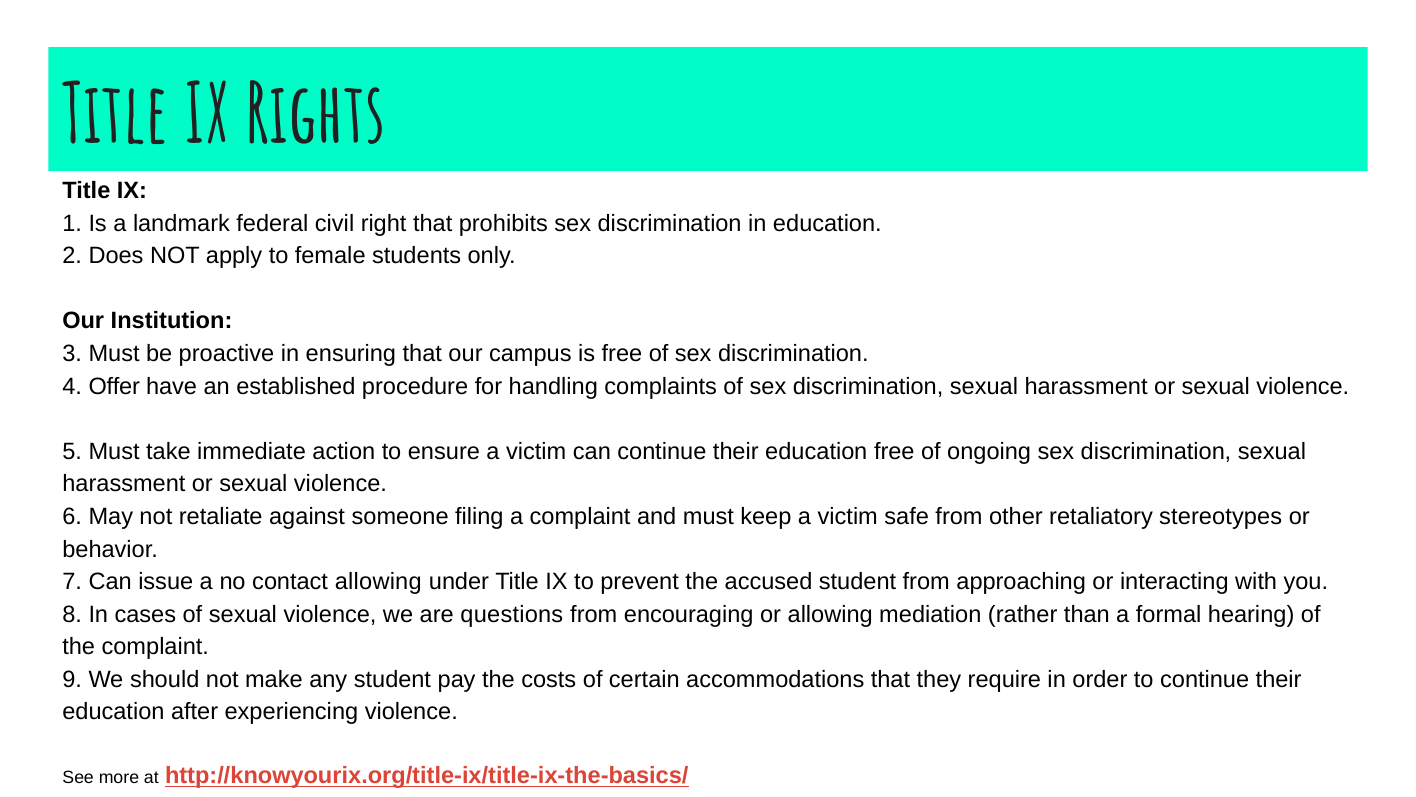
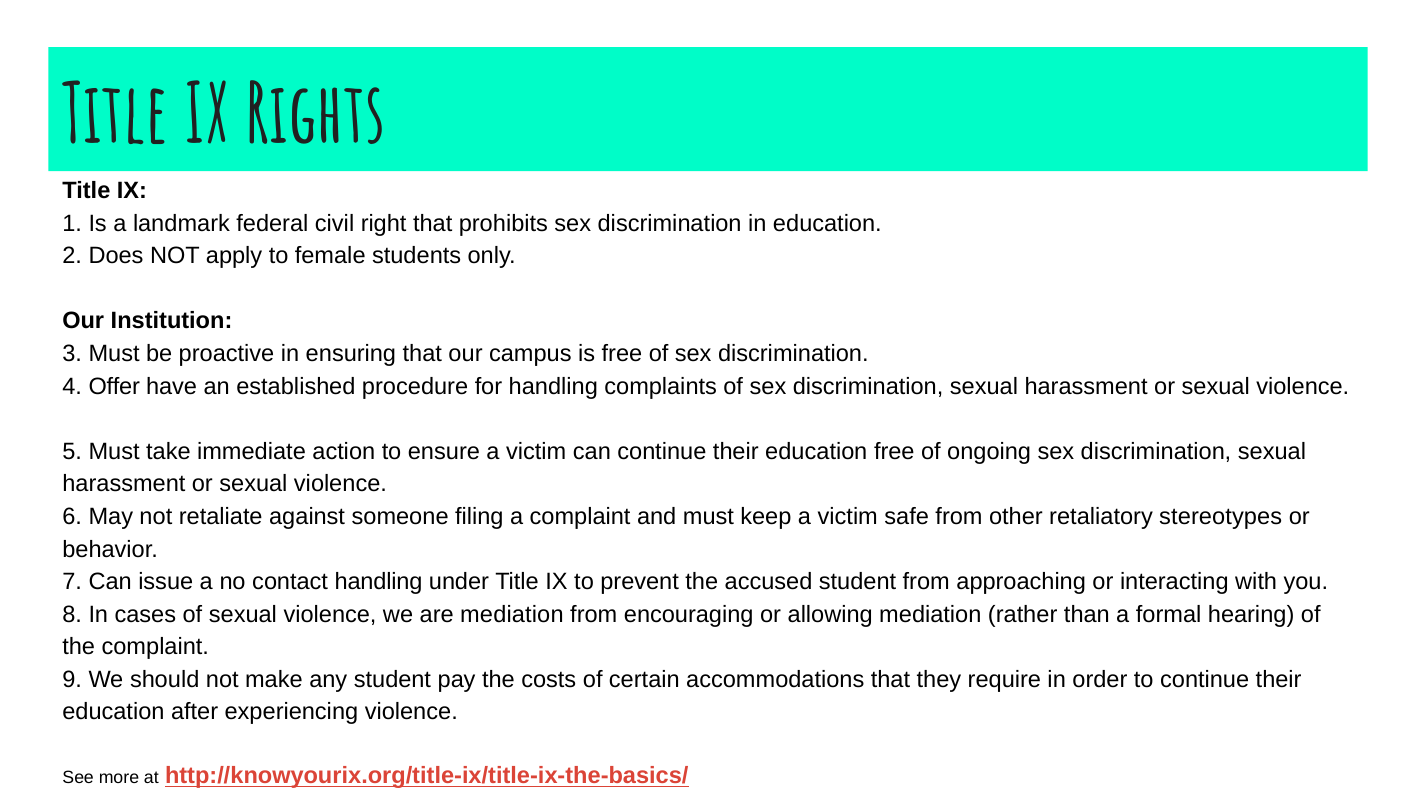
contact allowing: allowing -> handling (379, 581)
are questions: questions -> mediation (512, 614)
